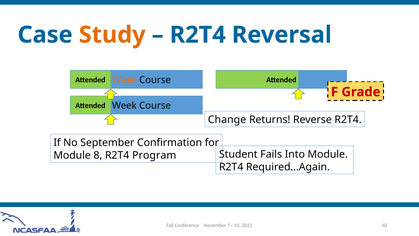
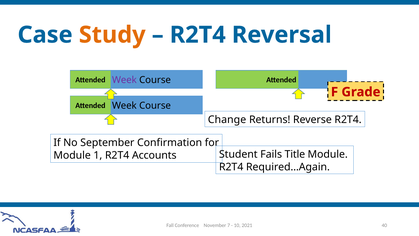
Week colour: orange -> purple (124, 80)
Into: Into -> Title (295, 154)
Module 8: 8 -> 1 (98, 155)
Program: Program -> Accounts (154, 155)
